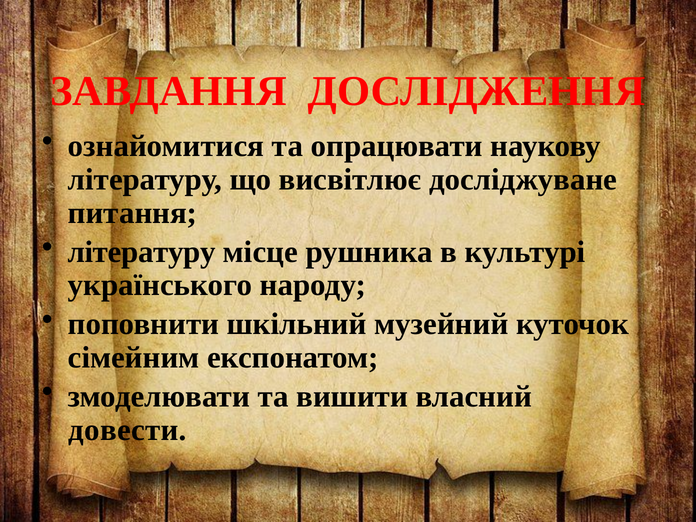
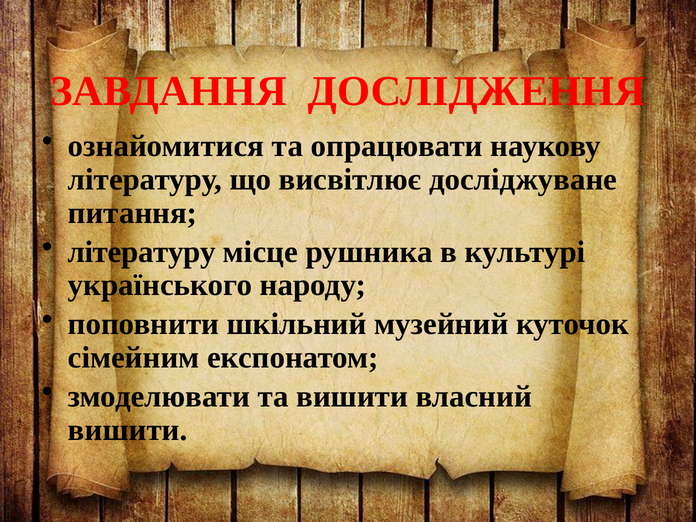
довести: довести -> вишити (128, 430)
